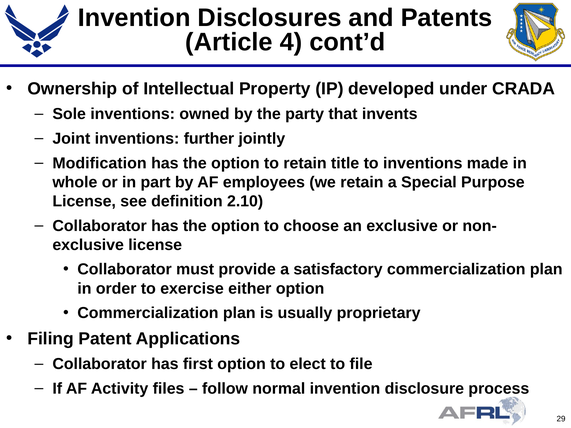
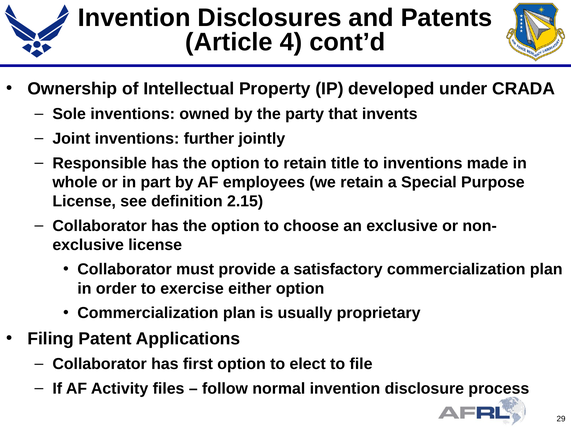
Modification: Modification -> Responsible (100, 163)
2.10: 2.10 -> 2.15 (245, 201)
